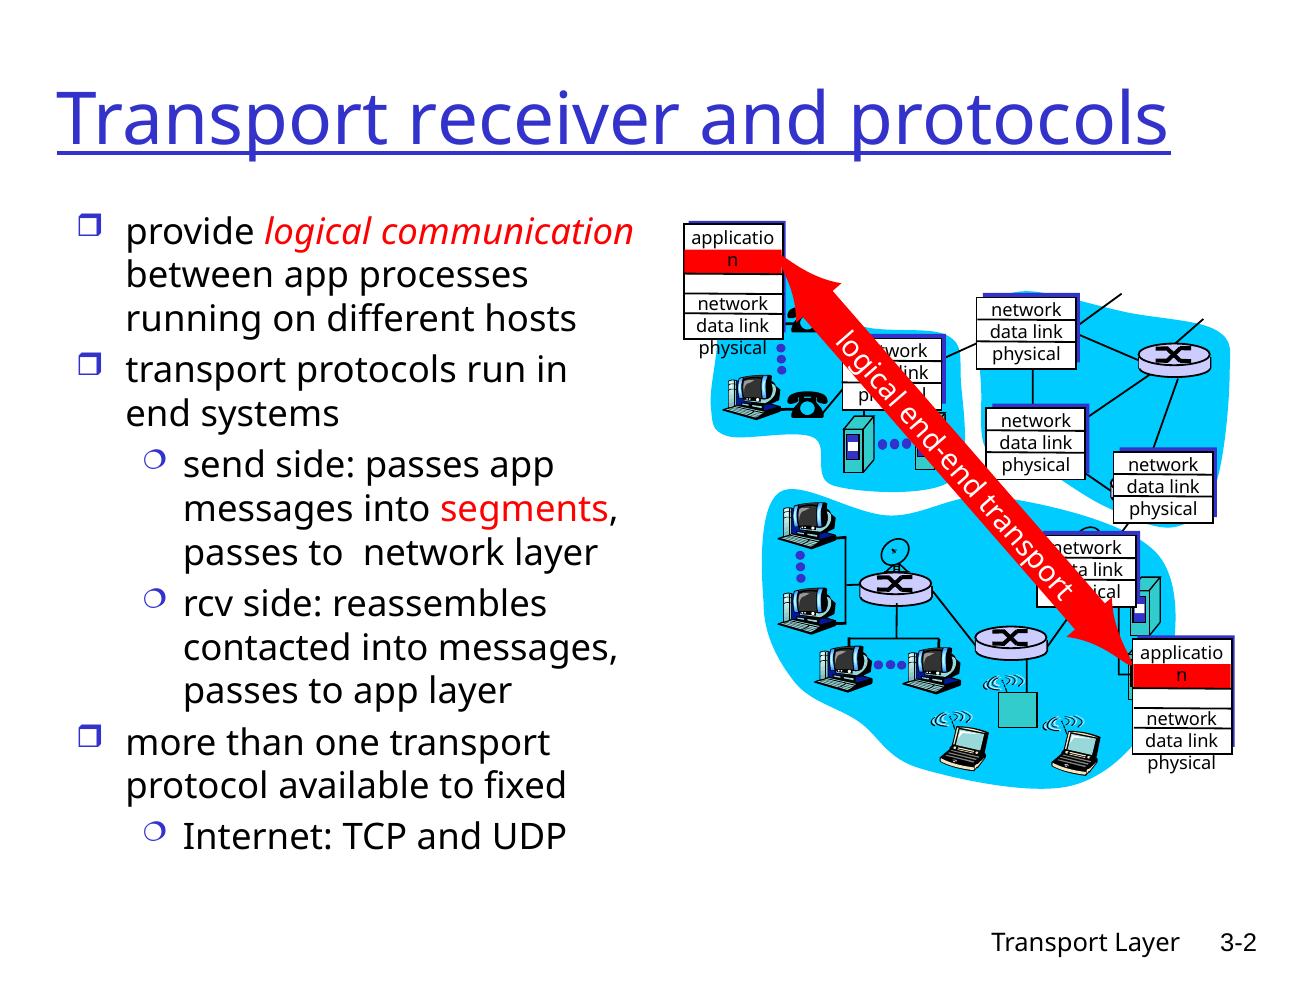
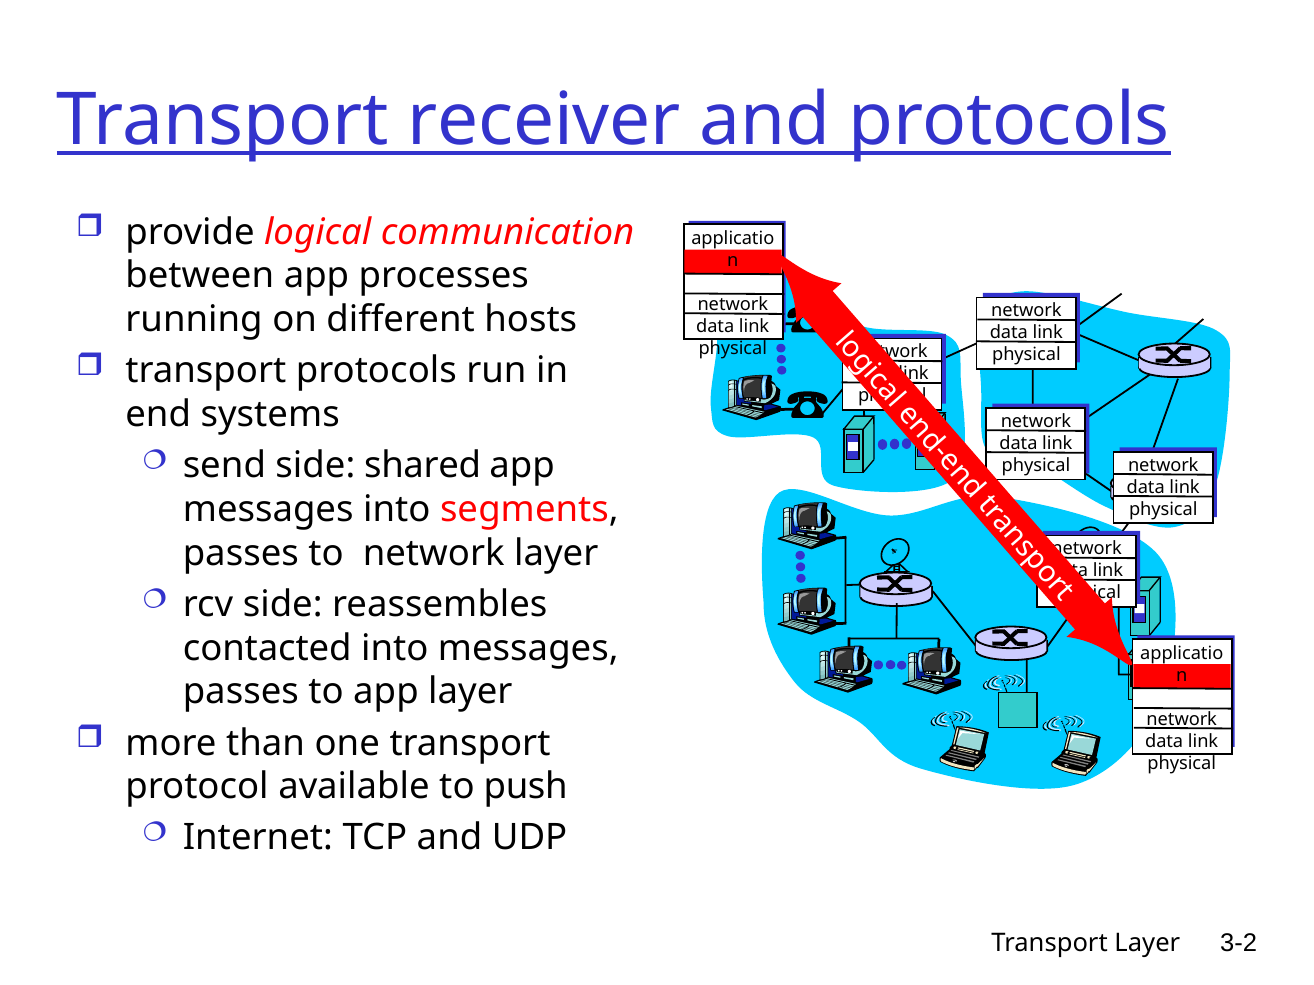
side passes: passes -> shared (423, 466)
fixed: fixed -> push (526, 787)
